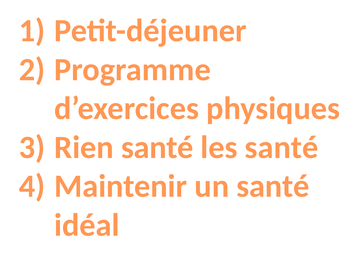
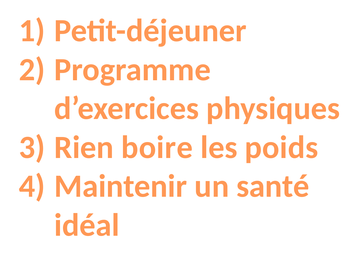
Rien santé: santé -> boire (157, 147)
les santé: santé -> poids (281, 147)
